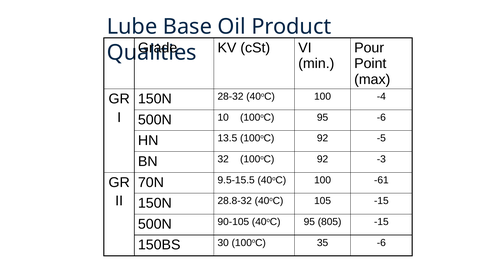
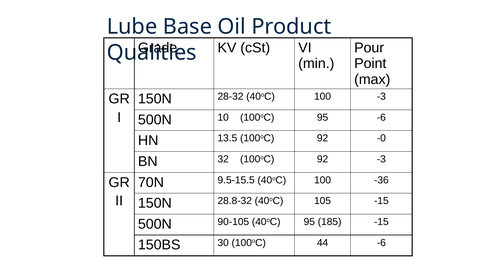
100 -4: -4 -> -3 (381, 97)
-5: -5 -> -0 (381, 138)
-61: -61 -> -36 (381, 180)
805: 805 -> 185 (330, 222)
35: 35 -> 44 (323, 243)
